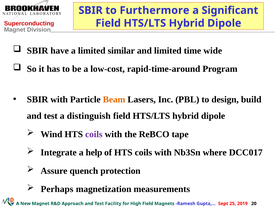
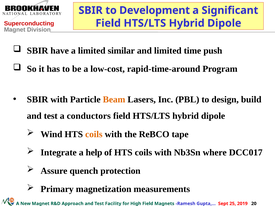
Furthermore: Furthermore -> Development (155, 10)
wide: wide -> push (213, 51)
distinguish: distinguish -> conductors (89, 116)
coils colour: purple -> orange (94, 134)
Perhaps: Perhaps -> Primary (57, 189)
